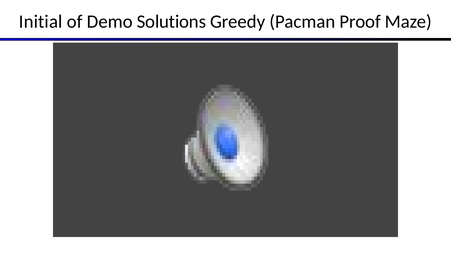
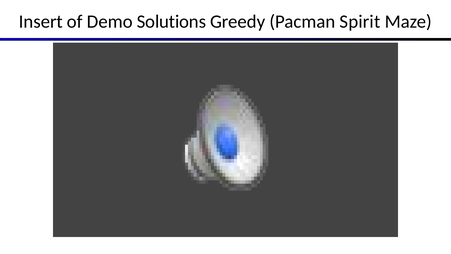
Initial: Initial -> Insert (41, 21)
Proof: Proof -> Spirit (360, 21)
